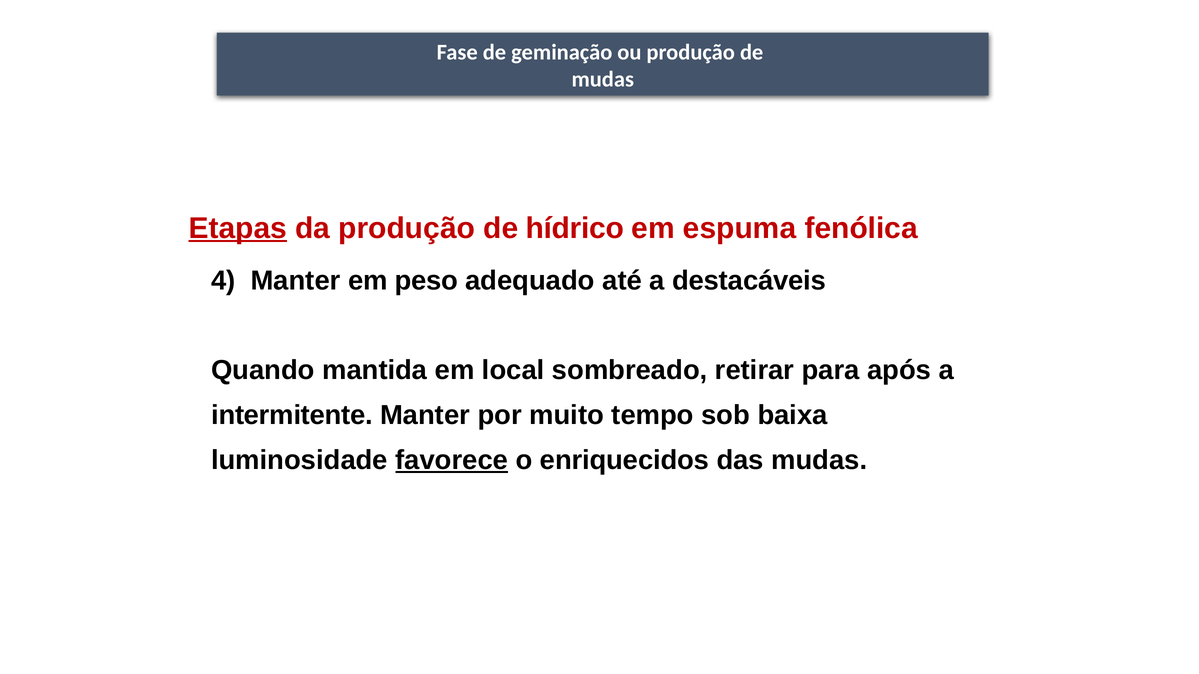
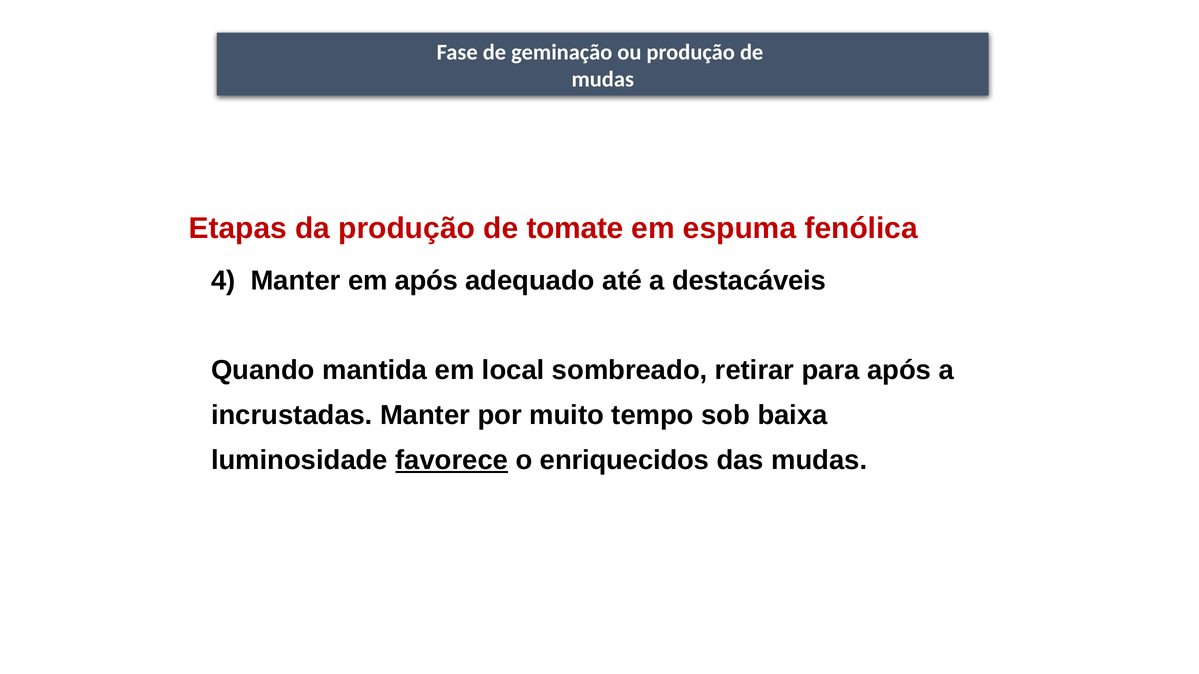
Etapas underline: present -> none (238, 228)
hídrico: hídrico -> tomate (575, 228)
em peso: peso -> após (427, 281)
intermitente: intermitente -> incrustadas (292, 416)
